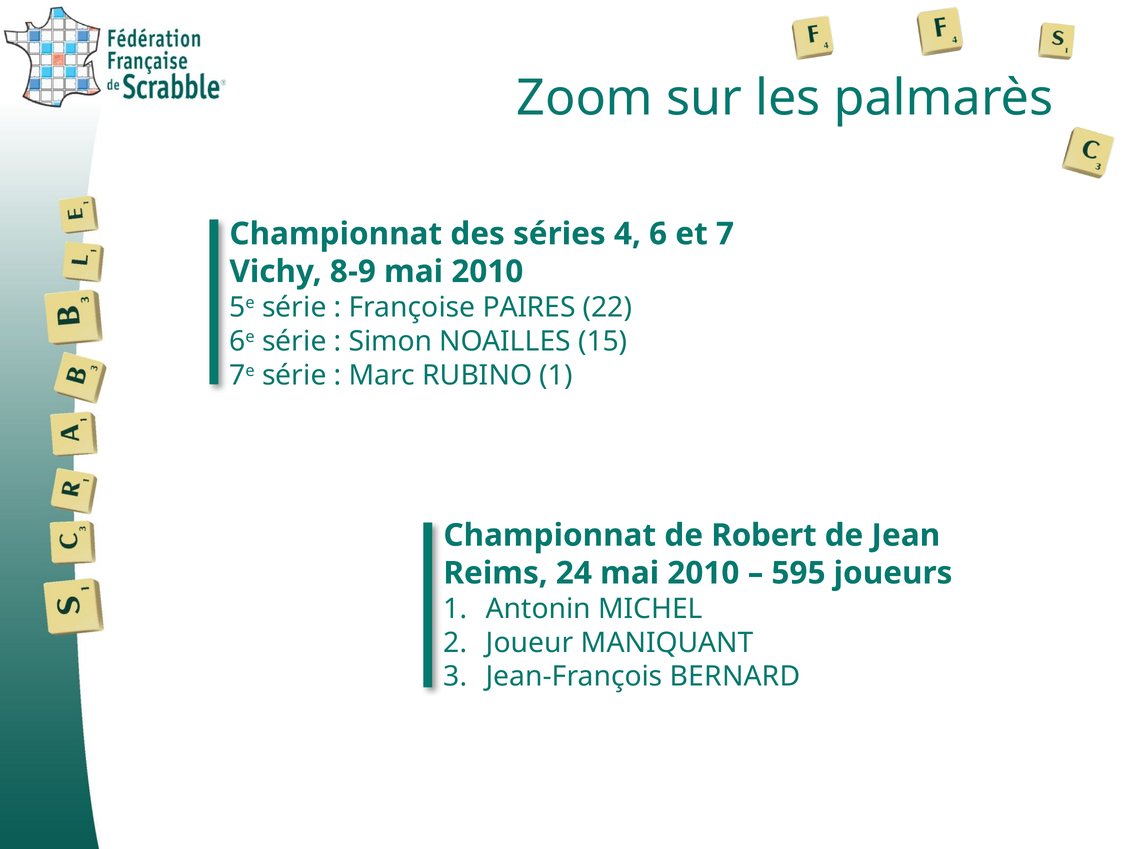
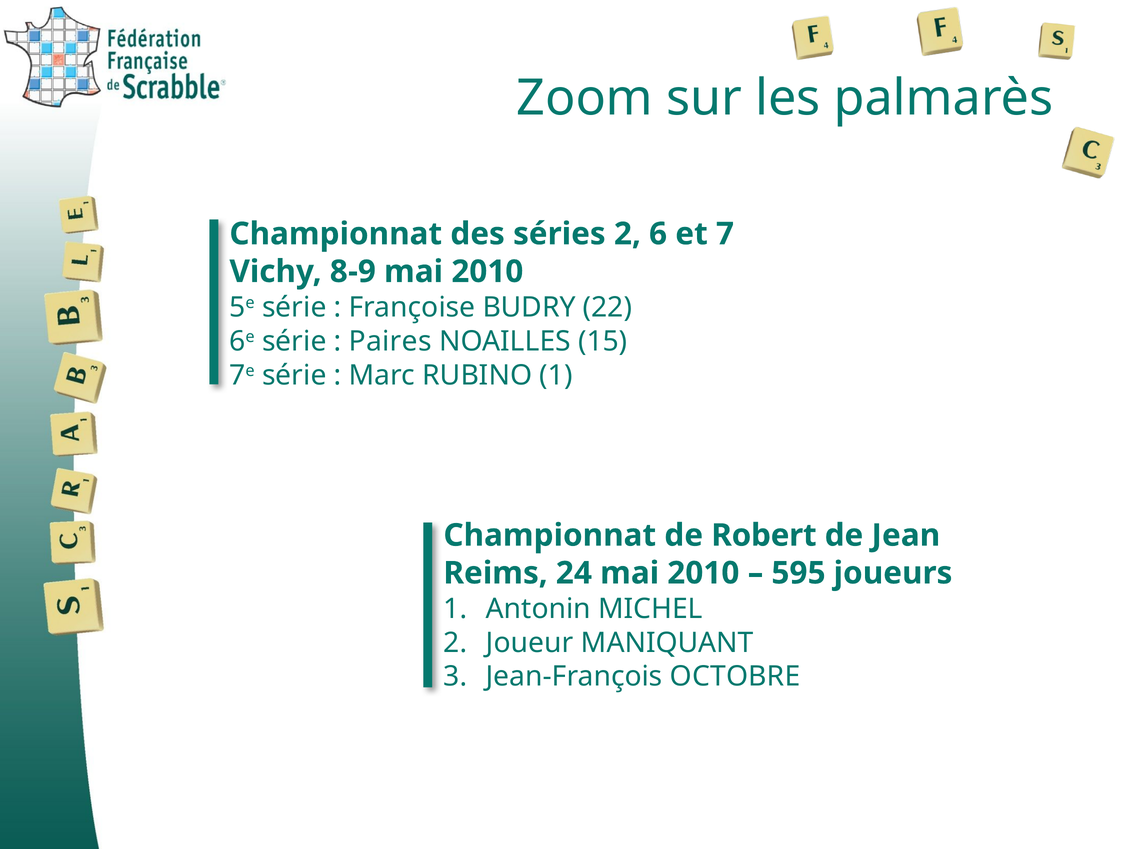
séries 4: 4 -> 2 (627, 234)
PAIRES: PAIRES -> BUDRY (529, 307)
Simon: Simon -> Paires (390, 341)
BERNARD: BERNARD -> OCTOBRE (735, 677)
